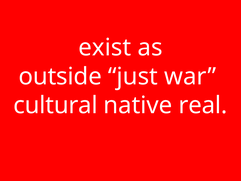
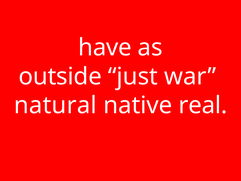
exist: exist -> have (105, 47)
cultural: cultural -> natural (55, 105)
